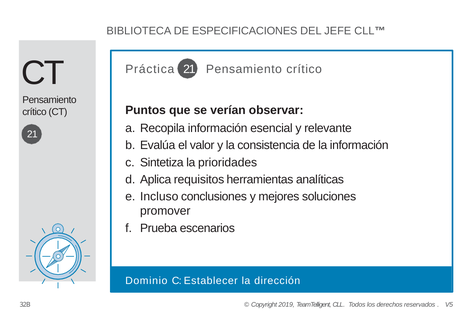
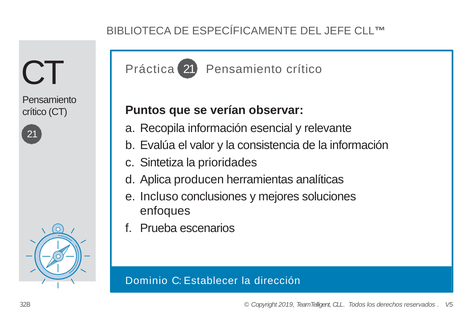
ESPECIFICACIONES: ESPECIFICACIONES -> ESPECÍFICAMENTE (245, 31)
requisitos: requisitos -> producen (199, 180)
promover: promover -> enfoques (165, 211)
